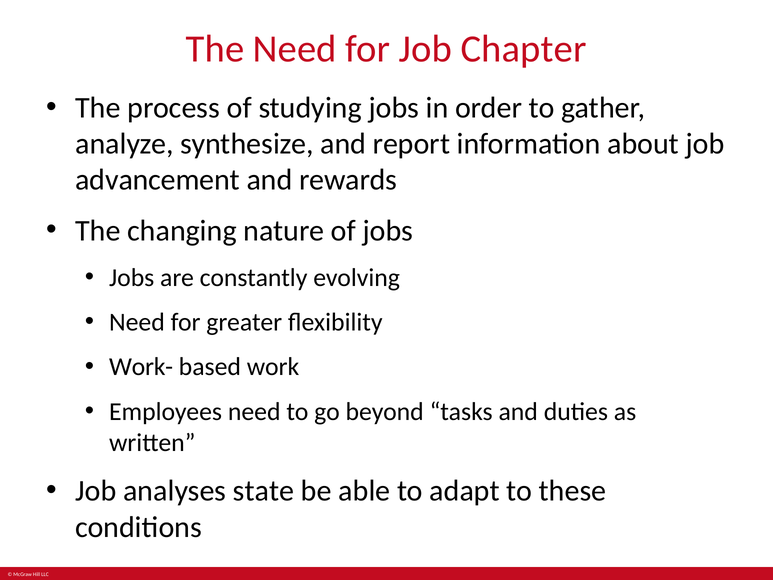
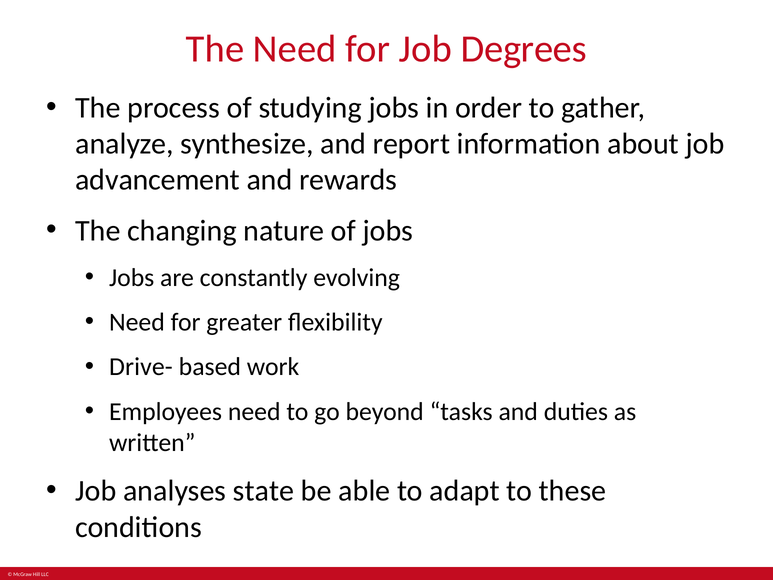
Chapter: Chapter -> Degrees (524, 49)
Work-: Work- -> Drive- (141, 367)
